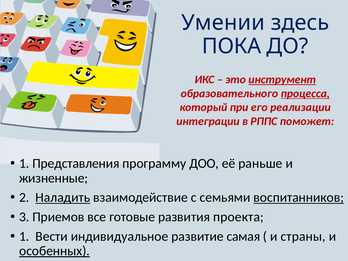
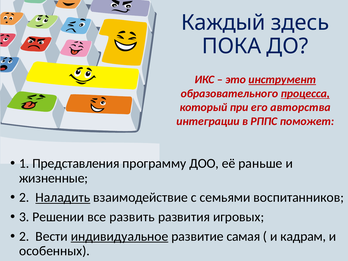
Умении: Умении -> Каждый (223, 23)
реализации: реализации -> авторства (300, 107)
воспитанников underline: present -> none (299, 197)
Приемов: Приемов -> Решении (58, 217)
готовые: готовые -> развить (132, 217)
проекта: проекта -> игровых (239, 217)
1: 1 -> 2 (24, 236)
индивидуальное underline: none -> present (120, 236)
страны: страны -> кадрам (303, 236)
особенных underline: present -> none (54, 251)
